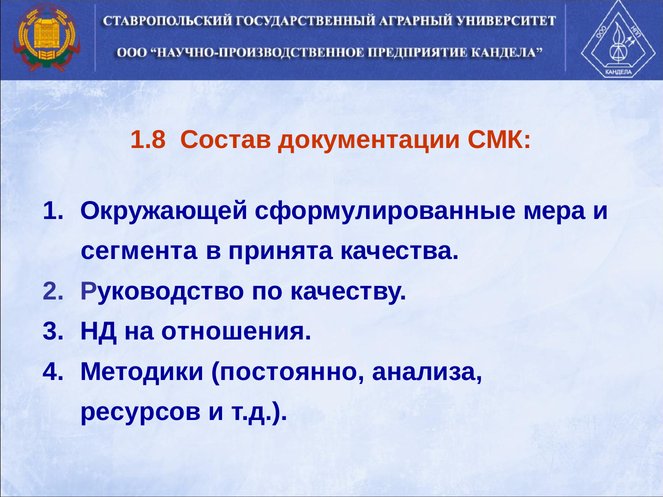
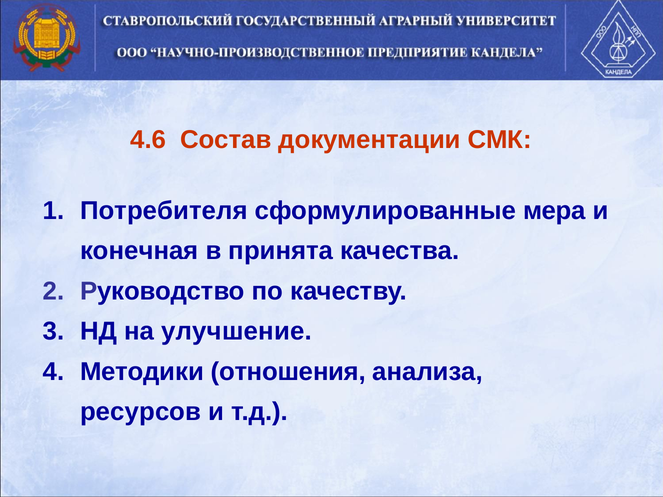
1.8: 1.8 -> 4.6 (148, 140)
Окружающей: Окружающей -> Потребителя (164, 211)
сегмента: сегмента -> конечная (139, 251)
отношения: отношения -> улучшение (237, 331)
постоянно: постоянно -> отношения (288, 372)
